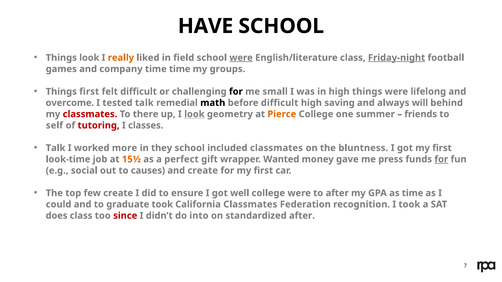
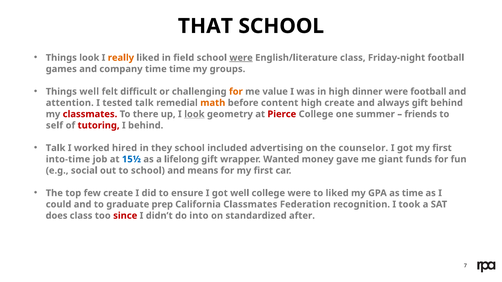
HAVE: HAVE -> THAT (205, 26)
Friday-night underline: present -> none (397, 58)
Things first: first -> well (89, 92)
for colour: black -> orange (236, 92)
small: small -> value (275, 92)
high things: things -> dinner (367, 92)
were lifelong: lifelong -> football (428, 92)
overcome: overcome -> attention (70, 103)
math colour: black -> orange (213, 103)
before difficult: difficult -> content (280, 103)
high saving: saving -> create (339, 103)
always will: will -> gift (420, 103)
Pierce colour: orange -> red (282, 114)
I classes: classes -> behind (146, 126)
more: more -> hired (125, 148)
included classmates: classmates -> advertising (277, 148)
bluntness: bluntness -> counselor (363, 148)
look-time: look-time -> into-time (68, 159)
15½ colour: orange -> blue (131, 159)
perfect: perfect -> lifelong (182, 159)
press: press -> giant (391, 159)
for underline: present -> none (441, 159)
to causes: causes -> school (148, 171)
and create: create -> means (203, 171)
to after: after -> liked (337, 193)
graduate took: took -> prep (162, 205)
